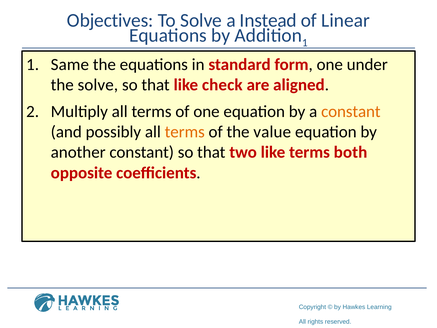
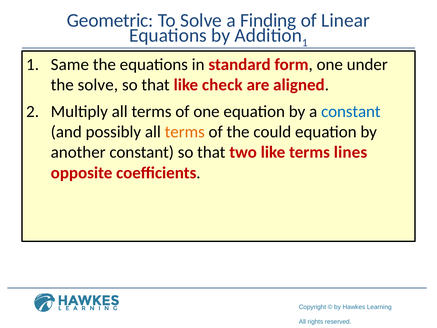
Objectives: Objectives -> Geometric (110, 20)
Instead: Instead -> Finding (268, 20)
constant colour: orange -> blue (351, 111)
value: value -> could (272, 132)
both: both -> lines (350, 152)
